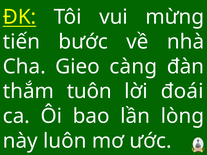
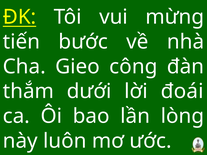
càng: càng -> công (133, 67)
tuôn: tuôn -> dưới (89, 91)
